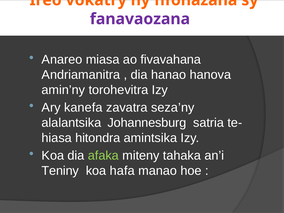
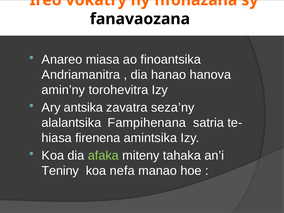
fanavaozana colour: purple -> black (140, 19)
fivavahana: fivavahana -> finoantsika (171, 60)
kanefa: kanefa -> antsika (83, 108)
Johannesburg: Johannesburg -> Fampihenana (147, 123)
hitondra: hitondra -> firenena (98, 138)
hafa: hafa -> nefa (122, 171)
